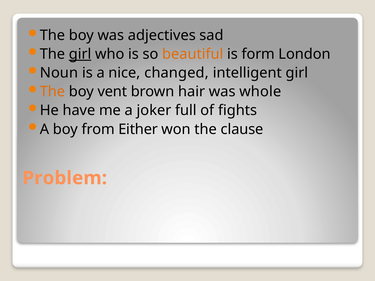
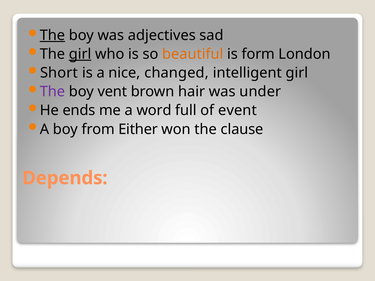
The underline: none -> present (52, 35)
Noun: Noun -> Short (59, 73)
The colour: orange -> purple (52, 92)
whole: whole -> under (260, 92)
have: have -> ends (79, 111)
joker: joker -> word (154, 111)
fights: fights -> event (238, 111)
Problem: Problem -> Depends (65, 178)
